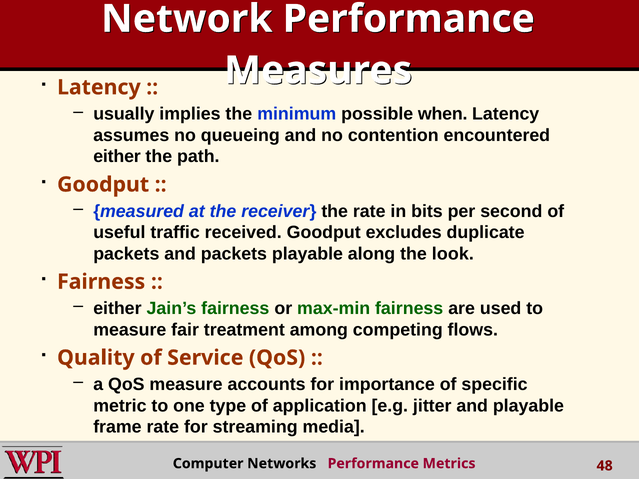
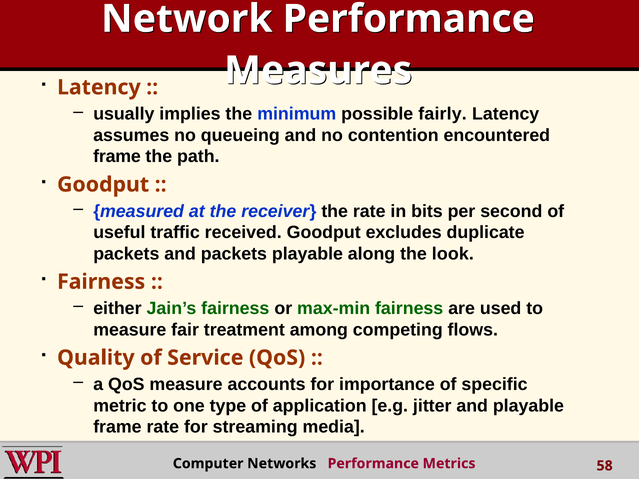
when: when -> fairly (443, 114)
either: either -> frame (117, 157)
48: 48 -> 58 (605, 466)
